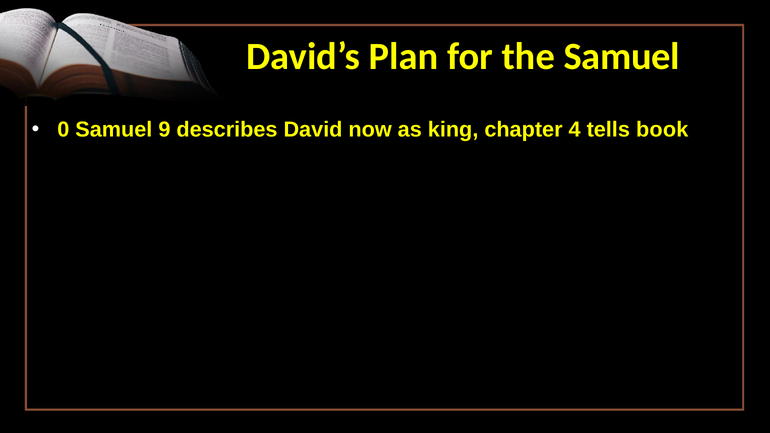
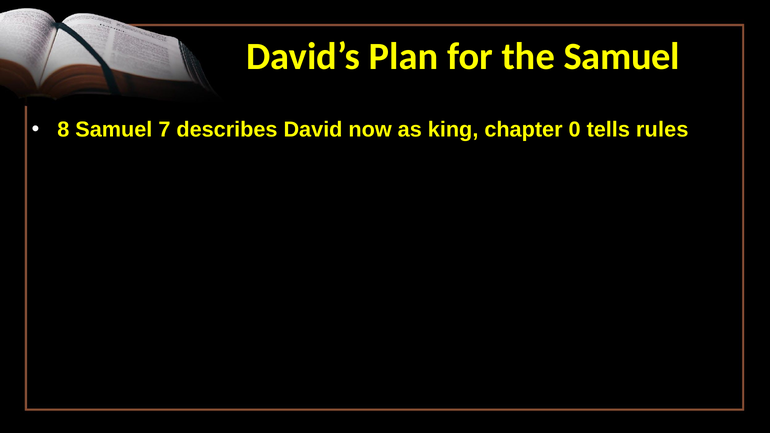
0: 0 -> 8 (63, 130)
9: 9 -> 7 (164, 130)
4: 4 -> 0 (575, 130)
book: book -> rules (662, 130)
